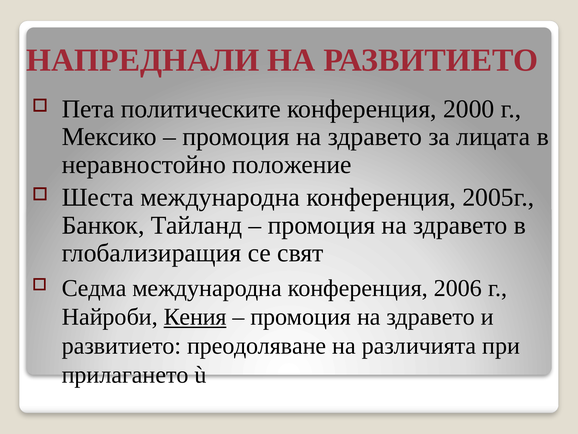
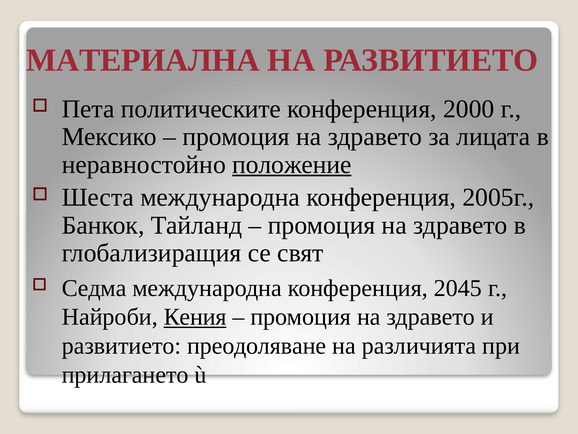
НАПРЕДНАЛИ: НАПРЕДНАЛИ -> МАТЕРИАЛНА (143, 60)
положение underline: none -> present (292, 164)
2006: 2006 -> 2045 (458, 288)
